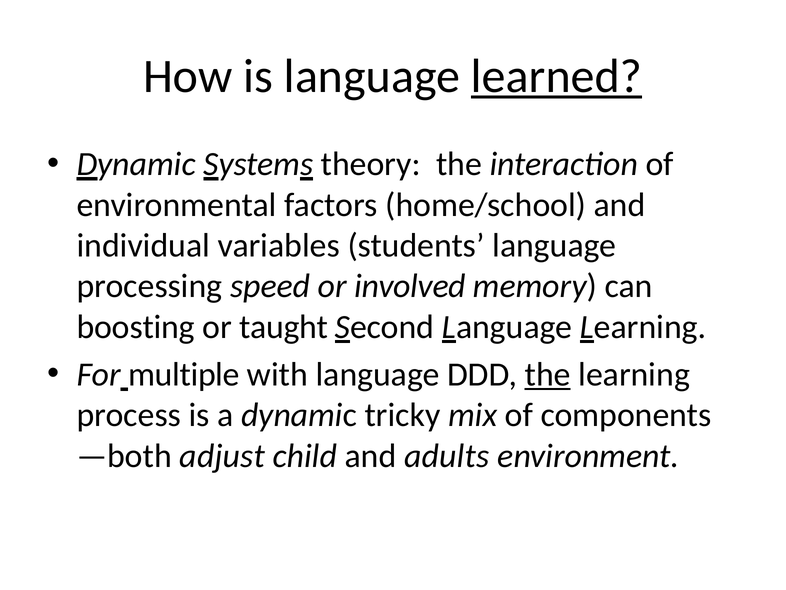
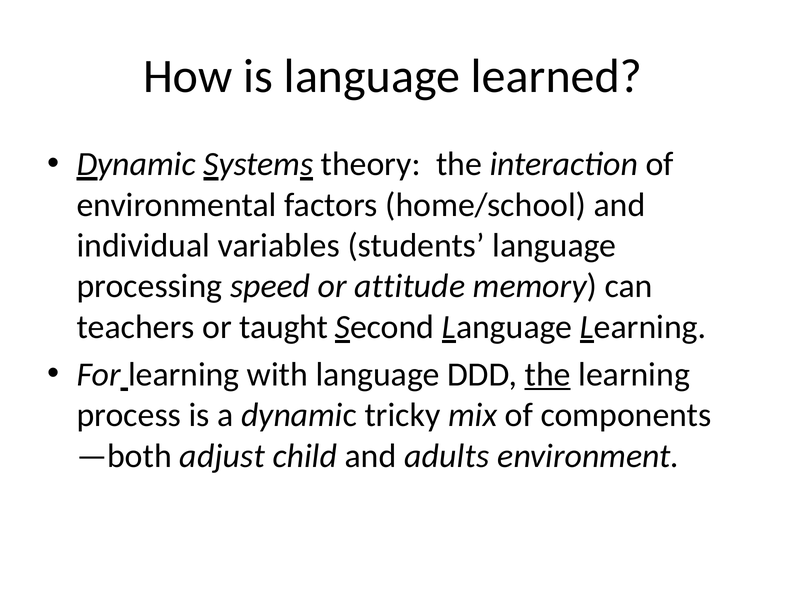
learned underline: present -> none (557, 76)
involved: involved -> attitude (410, 286)
boosting: boosting -> teachers (136, 327)
For multiple: multiple -> learning (184, 374)
